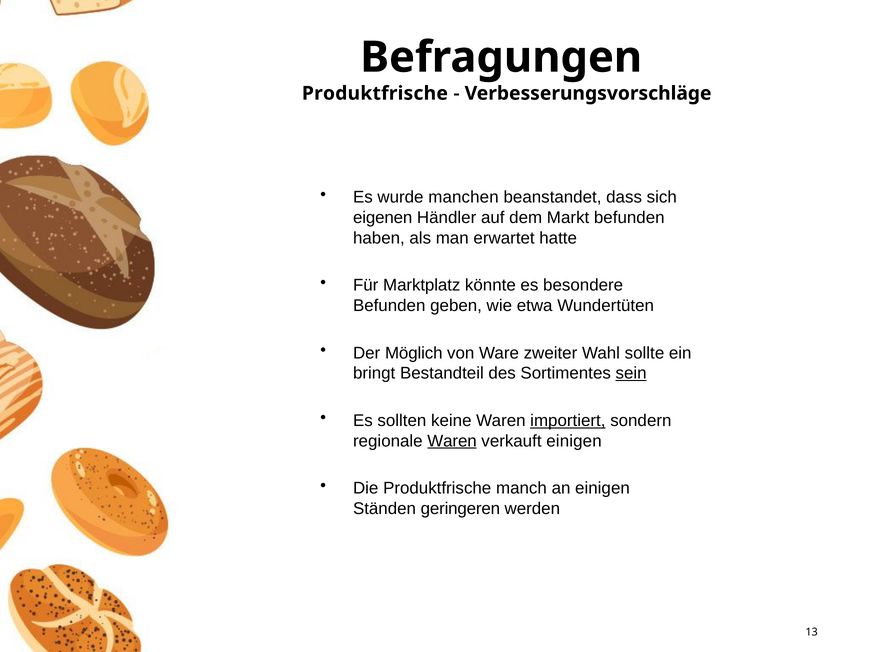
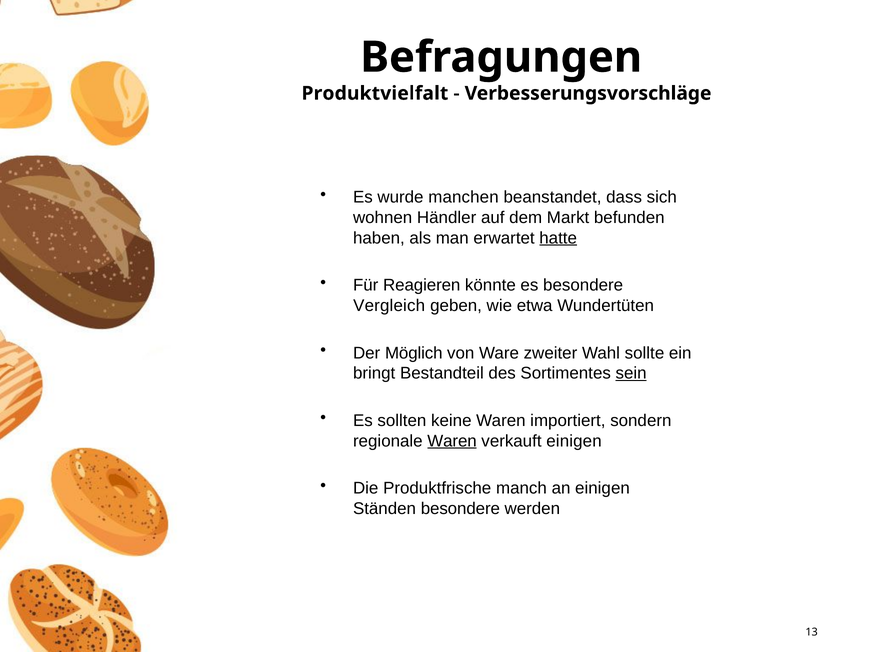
Produktfrische: Produktfrische -> Produktvielfalt (375, 93)
eigenen: eigenen -> wohnen (383, 218)
hatte underline: none -> present (558, 238)
Marktplatz: Marktplatz -> Reagieren (422, 286)
Befunden: Befunden -> Vergleich (389, 306)
importiert underline: present -> none (568, 421)
Ständen geringeren: geringeren -> besondere (460, 509)
